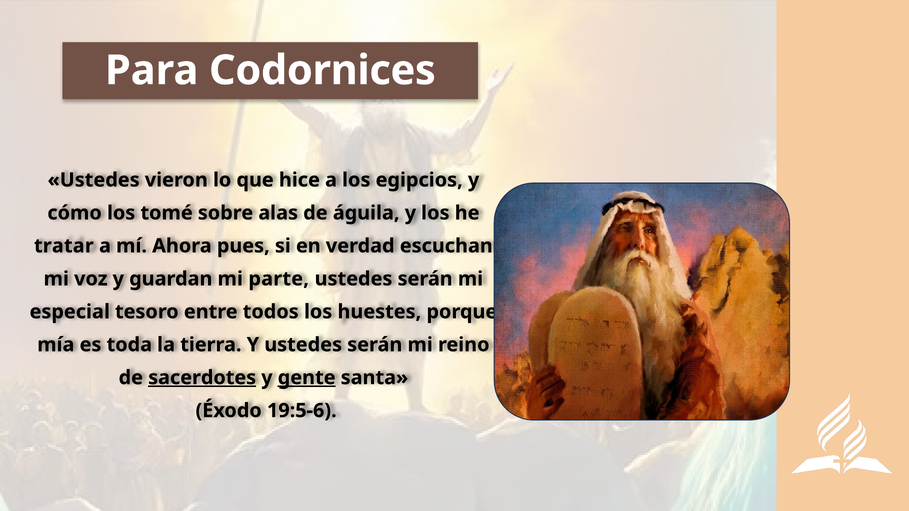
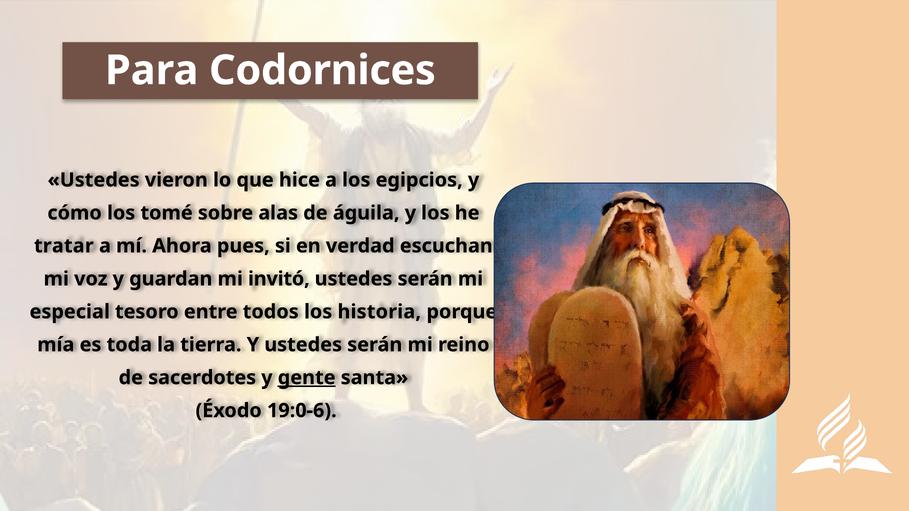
parte: parte -> invitó (279, 279)
huestes: huestes -> historia (379, 312)
sacerdotes underline: present -> none (202, 378)
19:5-6: 19:5-6 -> 19:0-6 (302, 411)
